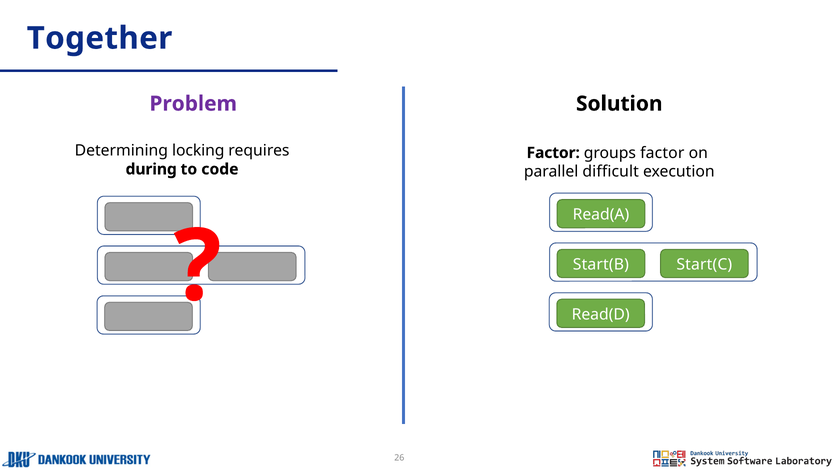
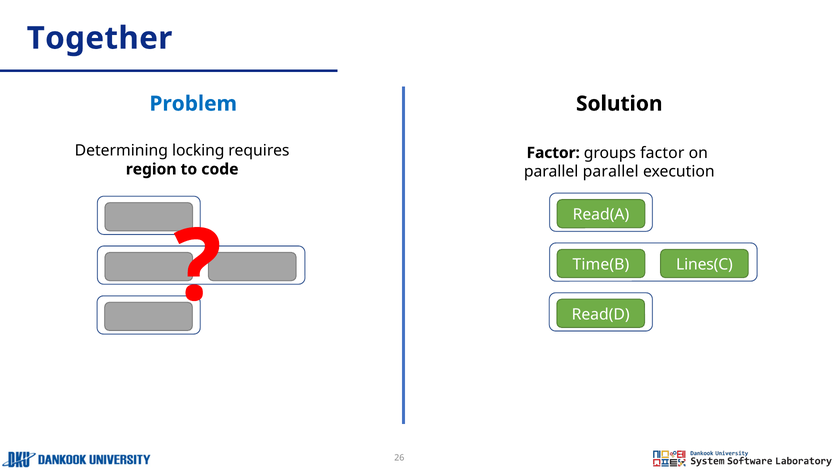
Problem colour: purple -> blue (193, 104)
during: during -> region (151, 169)
parallel difficult: difficult -> parallel (611, 172)
Start(B: Start(B -> Time(B (601, 265)
Start(C: Start(C -> Lines(C (704, 265)
